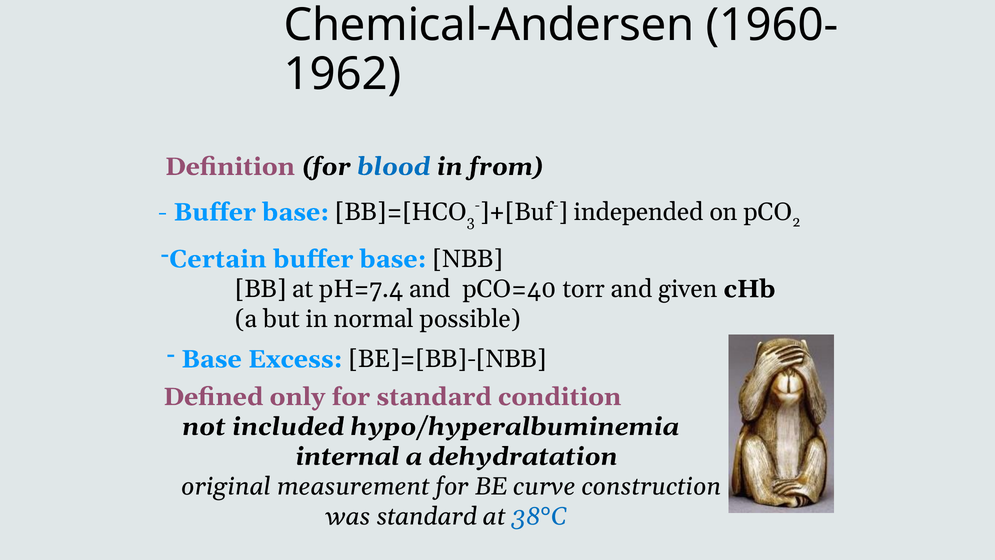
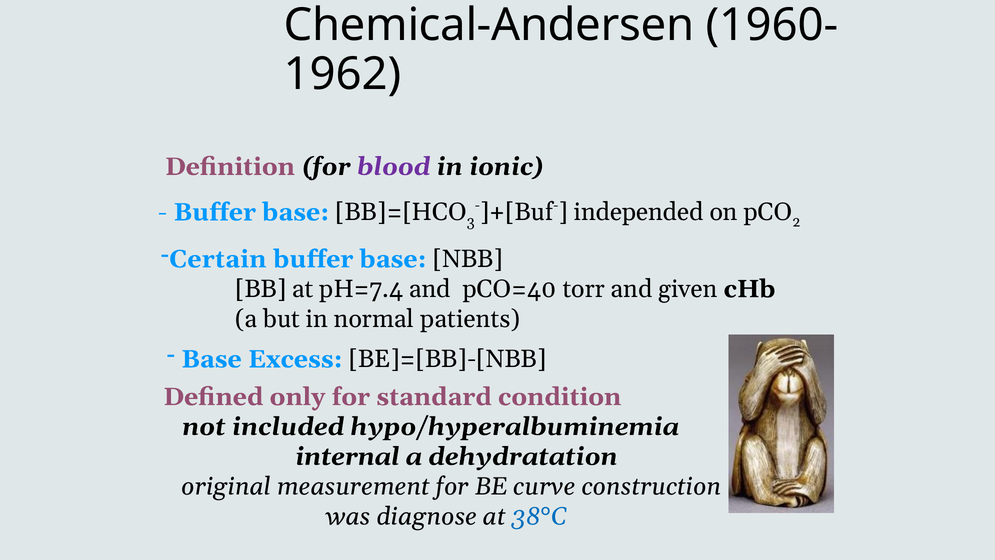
blood colour: blue -> purple (394, 167)
from: from -> ionic (507, 167)
possible: possible -> patients (470, 319)
was standard: standard -> diagnose (427, 516)
